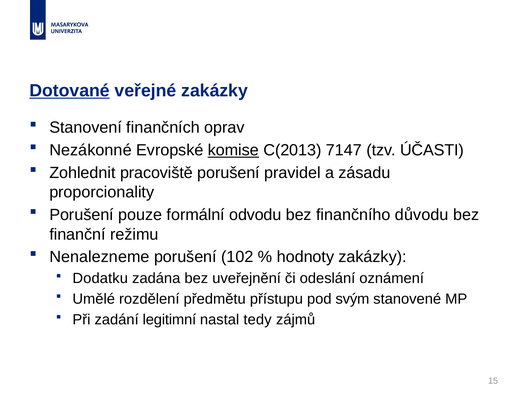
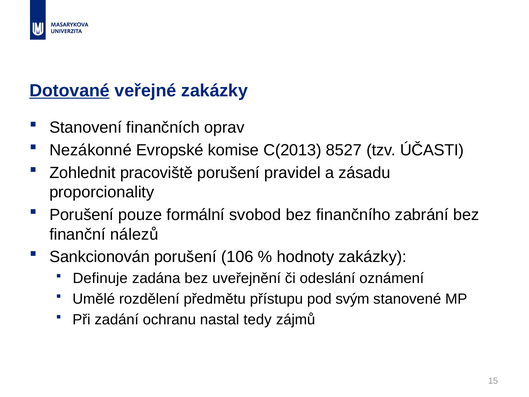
komise underline: present -> none (233, 150)
7147: 7147 -> 8527 (344, 150)
odvodu: odvodu -> svobod (255, 215)
důvodu: důvodu -> zabrání (422, 215)
režimu: režimu -> nálezů (134, 234)
Nenalezneme: Nenalezneme -> Sankcionován (100, 257)
102: 102 -> 106 (237, 257)
Dodatku: Dodatku -> Definuje (100, 278)
legitimní: legitimní -> ochranu (169, 319)
